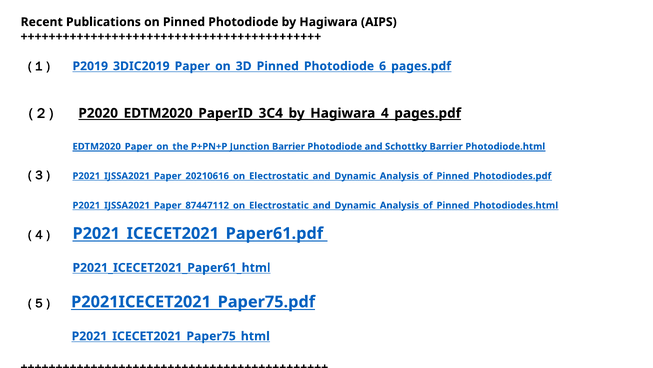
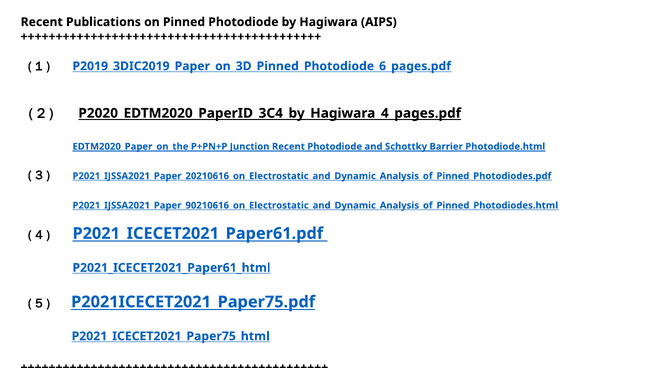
Junction Barrier: Barrier -> Recent (288, 146)
P2021_IJSSA2021_Paper_87447112_on_Electrostatic_and_Dynamic_Analysis_of_Pinned_Photodiodes.html: P2021_IJSSA2021_Paper_87447112_on_Electrostatic_and_Dynamic_Analysis_of_Pinned_Photodiodes.html -> P2021_IJSSA2021_Paper_90210616_on_Electrostatic_and_Dynamic_Analysis_of_Pinned_Photodiodes.html (315, 205)
